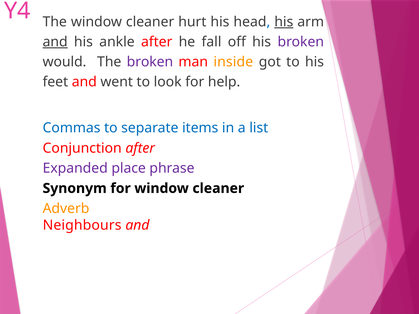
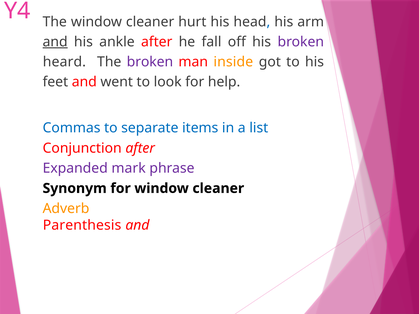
his underline: present -> none (284, 22)
would: would -> heard (64, 62)
place: place -> mark (129, 168)
Neighbours: Neighbours -> Parenthesis (82, 225)
